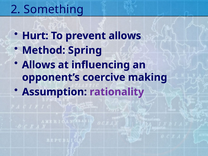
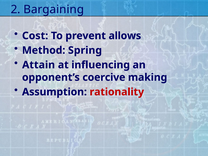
Something: Something -> Bargaining (54, 9)
Hurt: Hurt -> Cost (35, 36)
Allows: Allows -> Attain (39, 65)
rationality colour: purple -> red (117, 92)
